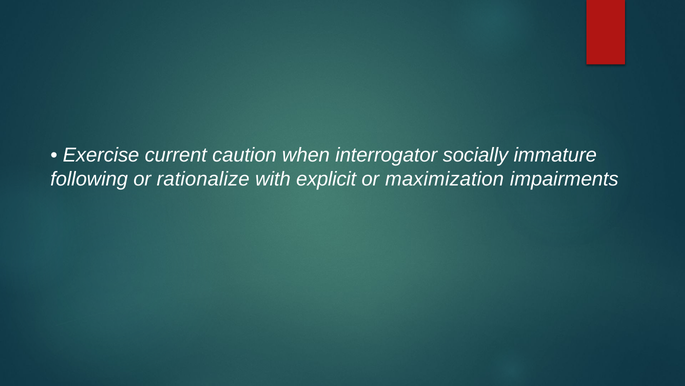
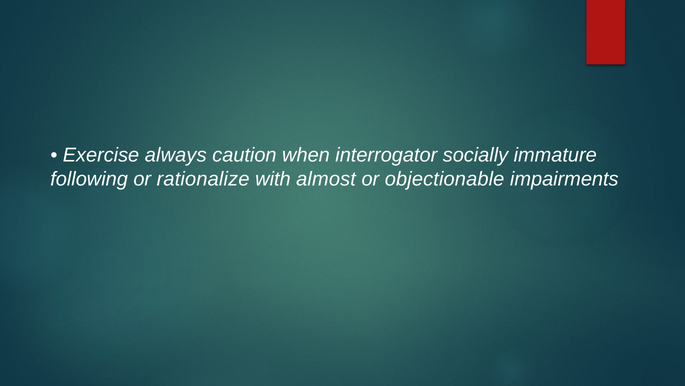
current: current -> always (176, 155)
explicit: explicit -> almost (326, 179)
maximization: maximization -> objectionable (445, 179)
